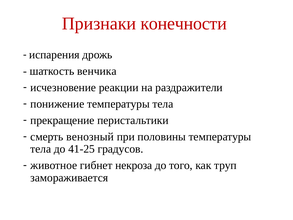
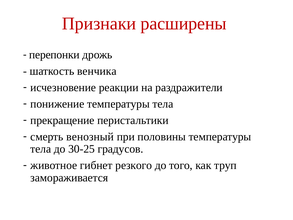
конечности: конечности -> расширены (184, 24)
испарения: испарения -> перепонки (54, 55)
41-25: 41-25 -> 30-25 (82, 149)
некроза: некроза -> резкого (134, 165)
